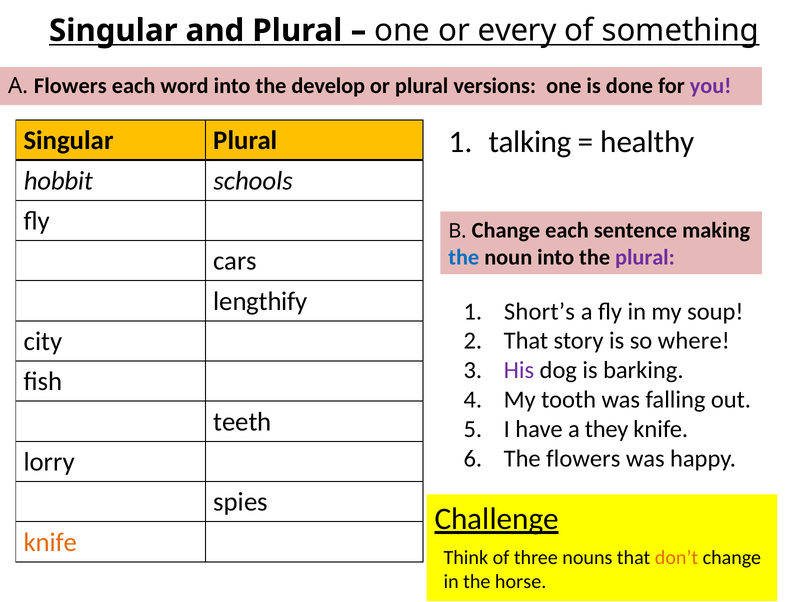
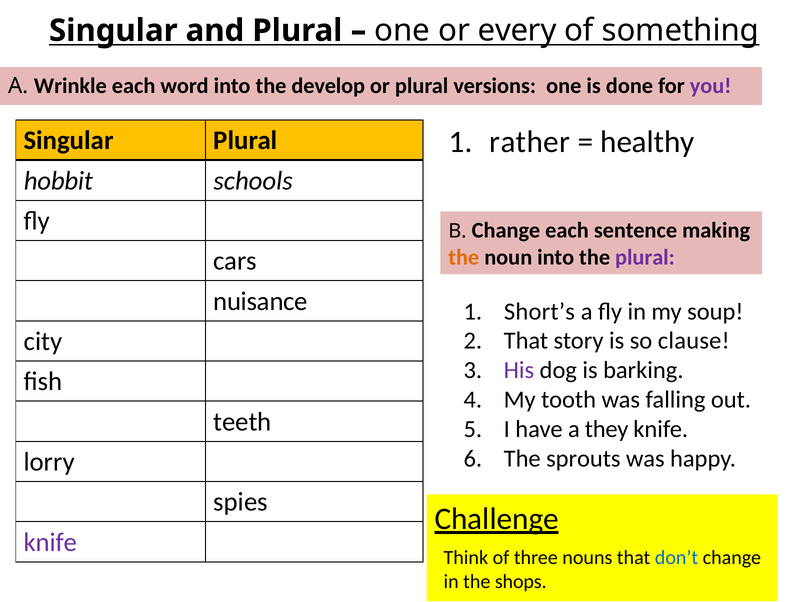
A Flowers: Flowers -> Wrinkle (70, 86)
talking: talking -> rather (530, 142)
the colour: blue -> orange (464, 257)
lengthify: lengthify -> nuisance (261, 301)
where: where -> clause (694, 341)
The flowers: flowers -> sprouts (583, 459)
knife colour: orange -> purple (50, 542)
don’t colour: orange -> blue (677, 558)
horse: horse -> shops (521, 582)
